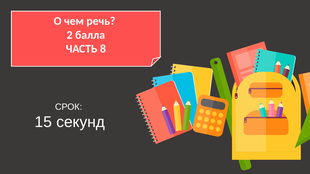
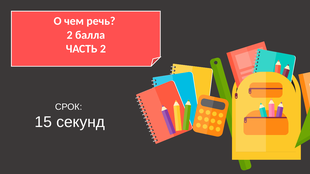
ЧАСТЬ 8: 8 -> 2 (103, 49)
